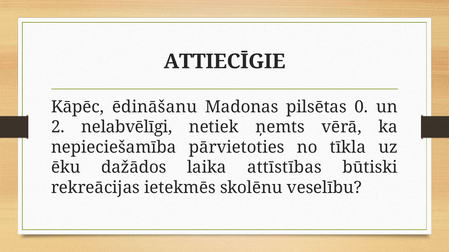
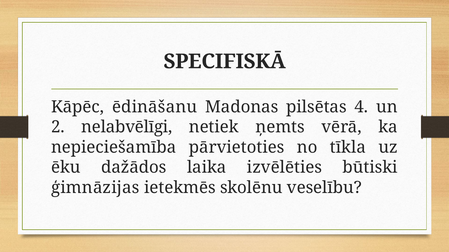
ATTIECĪGIE: ATTIECĪGIE -> SPECIFISKĀ (225, 62)
0: 0 -> 4 (361, 107)
attīstības: attīstības -> izvēlēties (284, 168)
rekreācijas: rekreācijas -> ģimnāzijas (95, 188)
